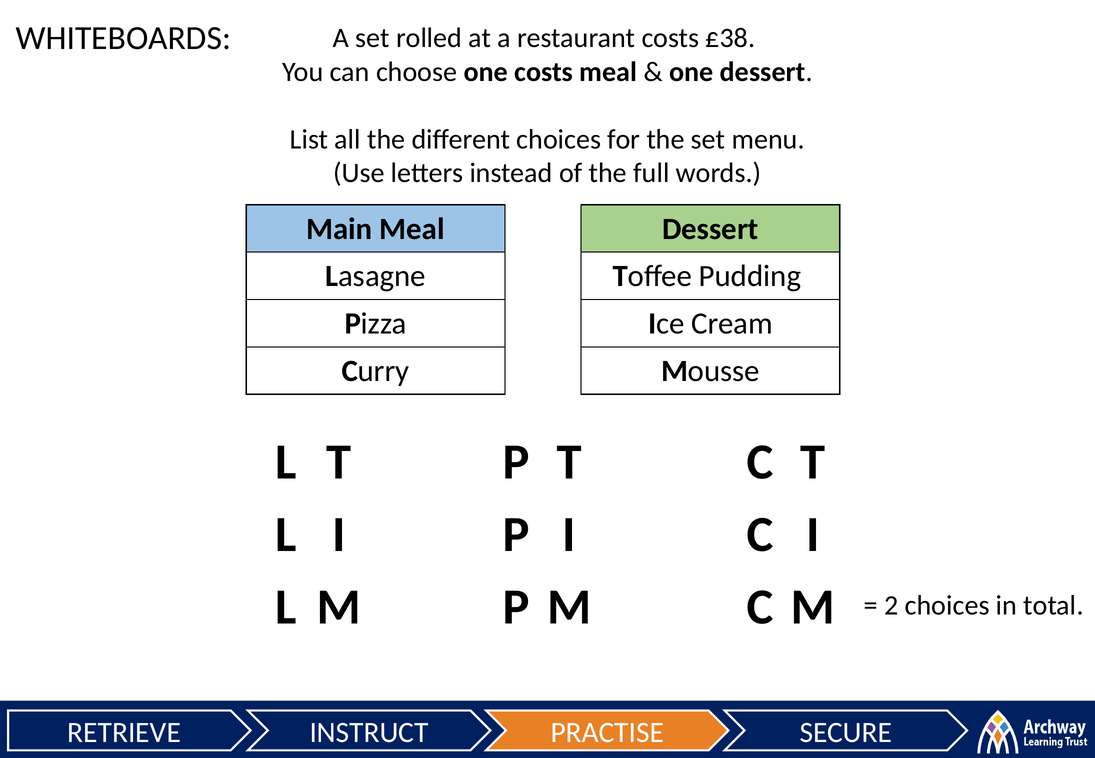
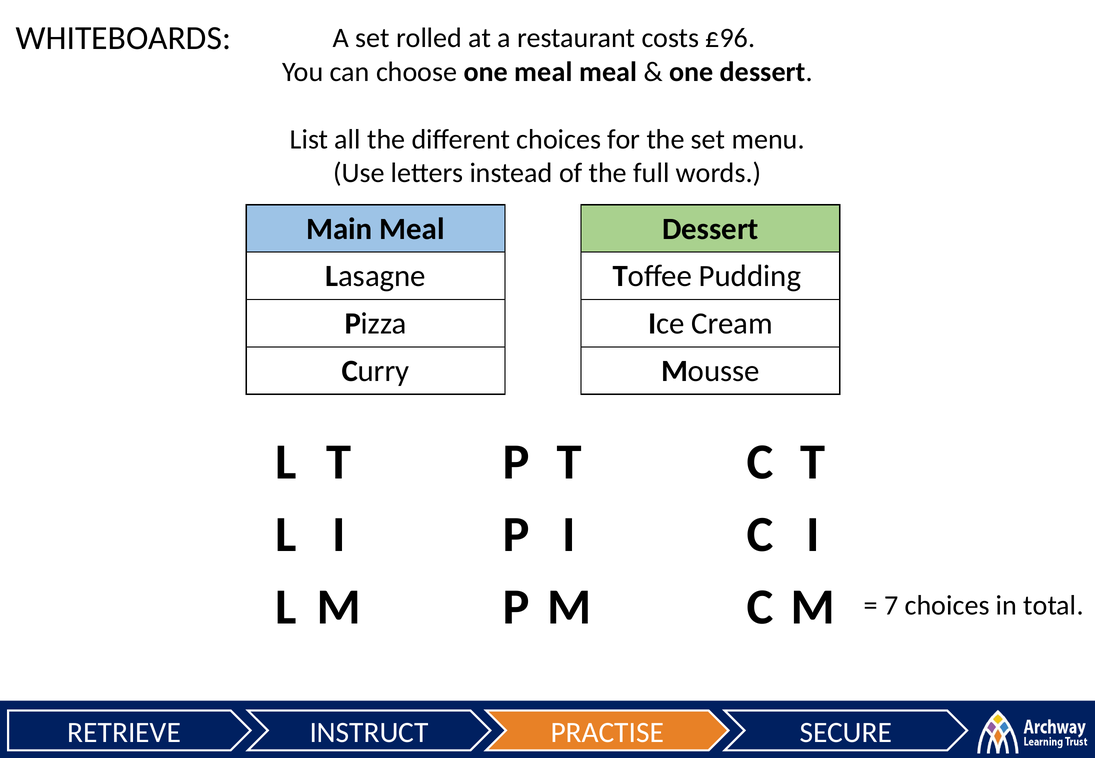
£38: £38 -> £96 (730, 38)
one costs: costs -> meal (544, 72)
2: 2 -> 7 (891, 605)
